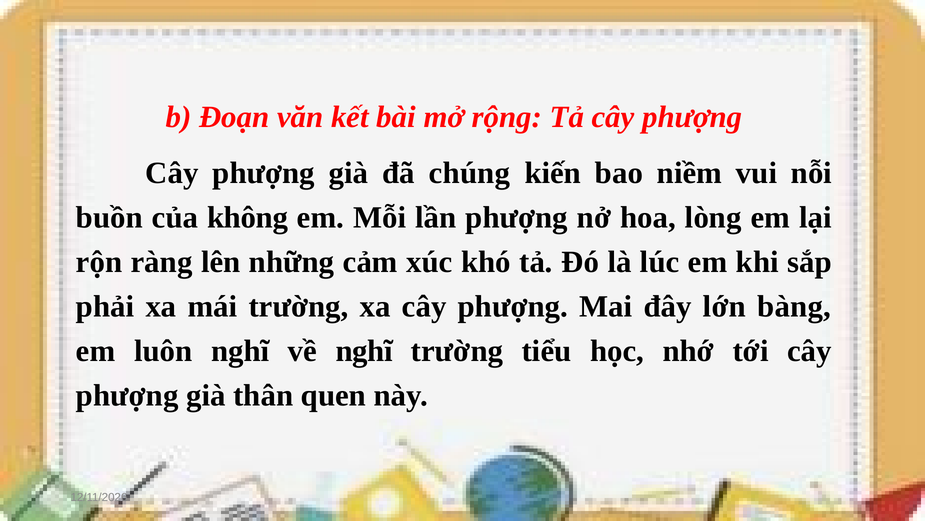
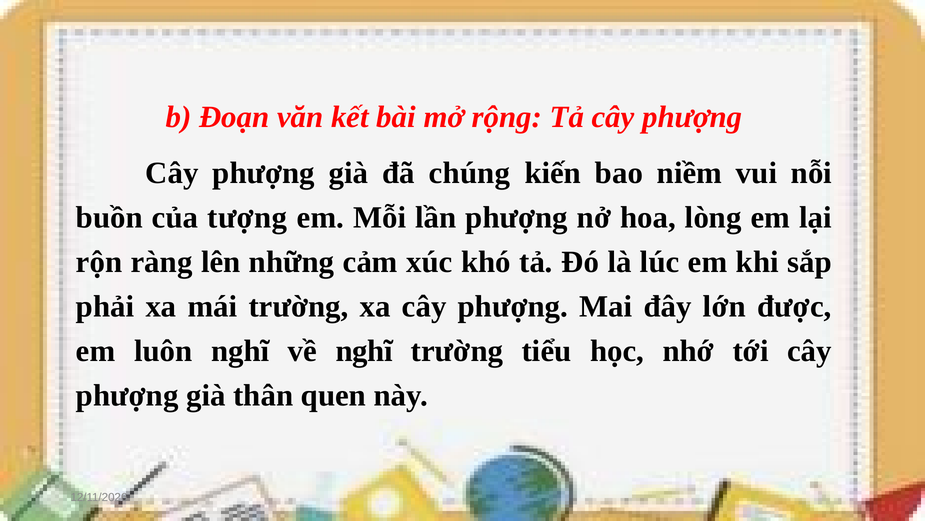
không: không -> tượng (247, 217)
bàng: bàng -> được (794, 306)
